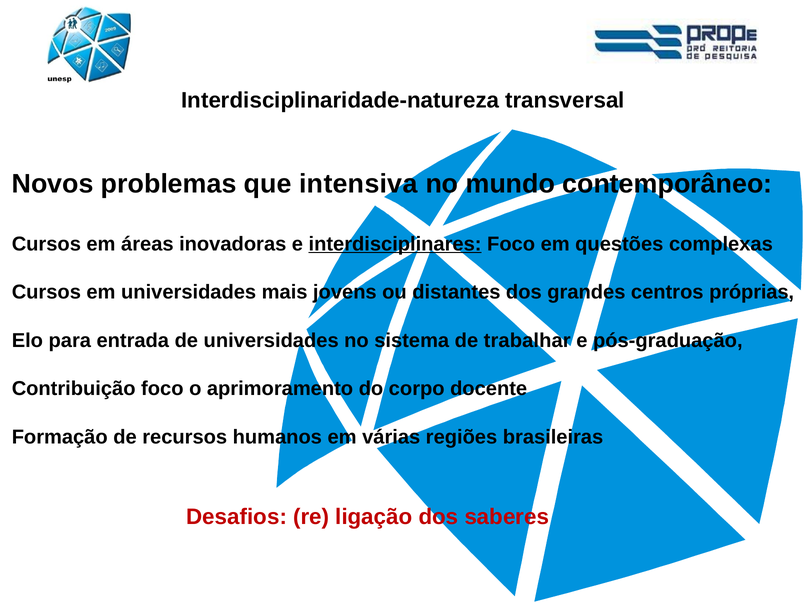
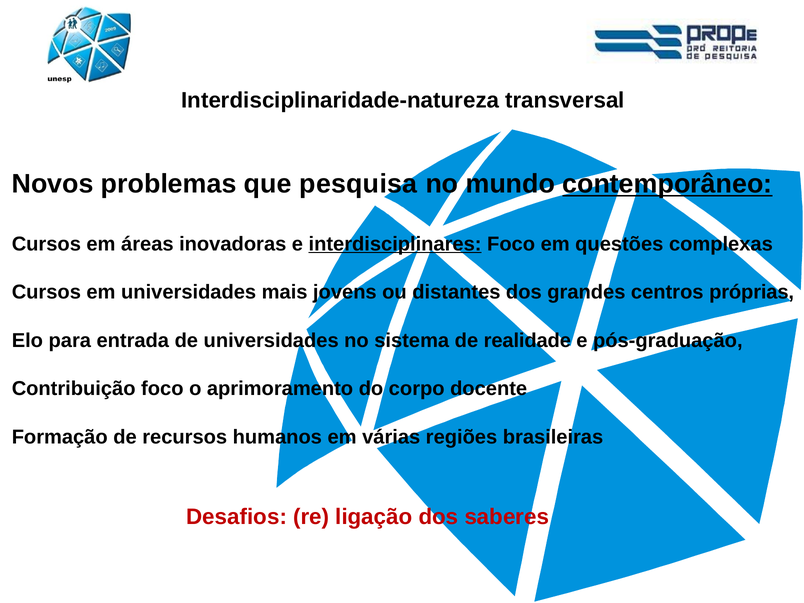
intensiva: intensiva -> pesquisa (358, 184)
contemporâneo underline: none -> present (667, 184)
trabalhar: trabalhar -> realidade (527, 340)
